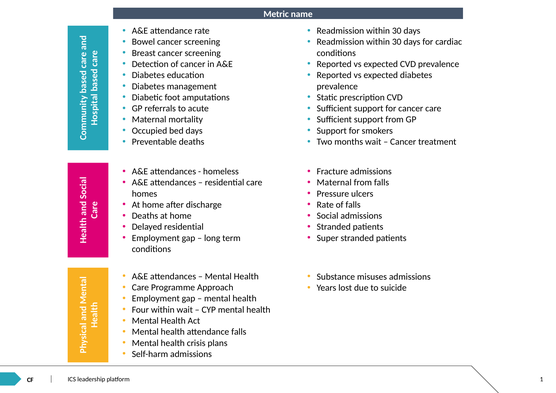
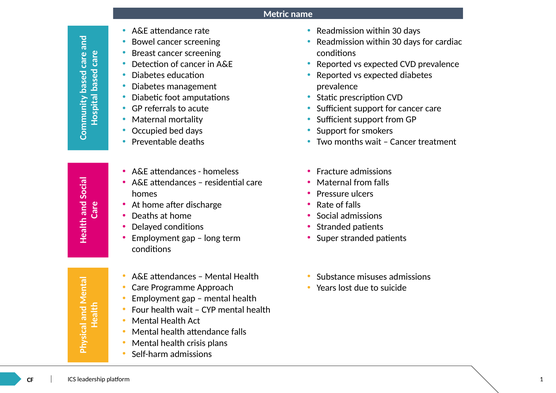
Delayed residential: residential -> conditions (184, 227)
Four within: within -> health (163, 310)
